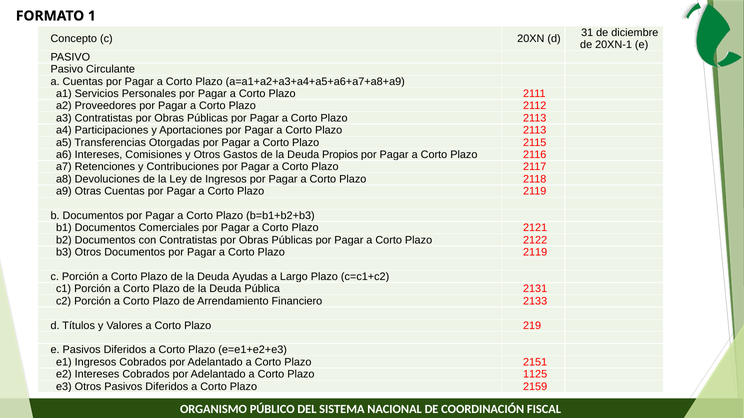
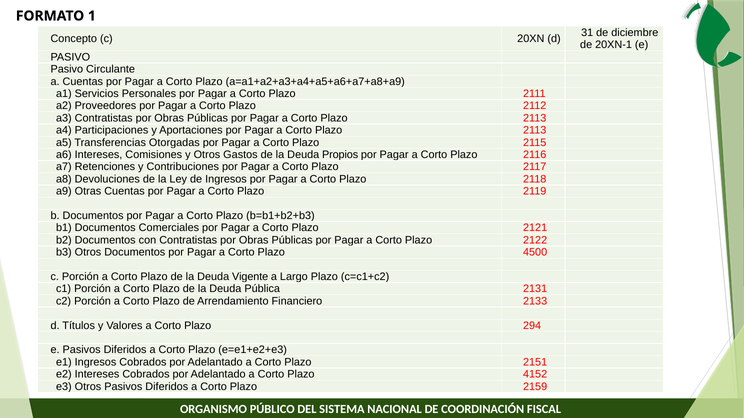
2119: 2119 -> 4500 (535, 253)
Ayudas: Ayudas -> Vigente (250, 277)
219: 219 -> 294 (532, 326)
1125: 1125 -> 4152 (535, 375)
